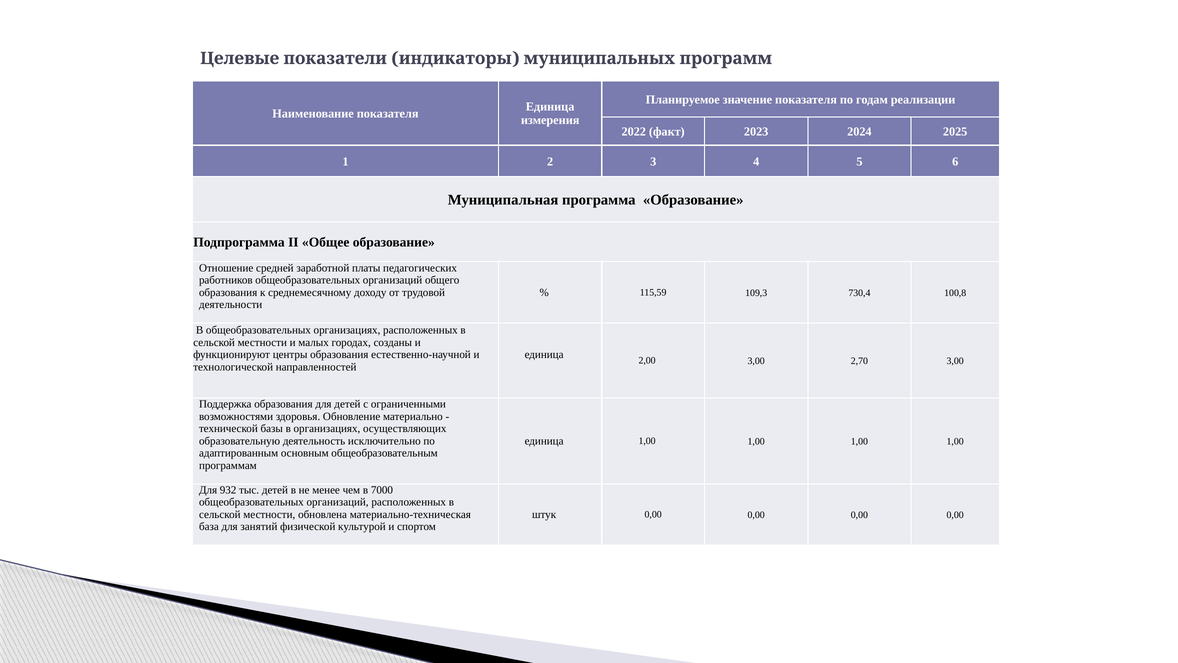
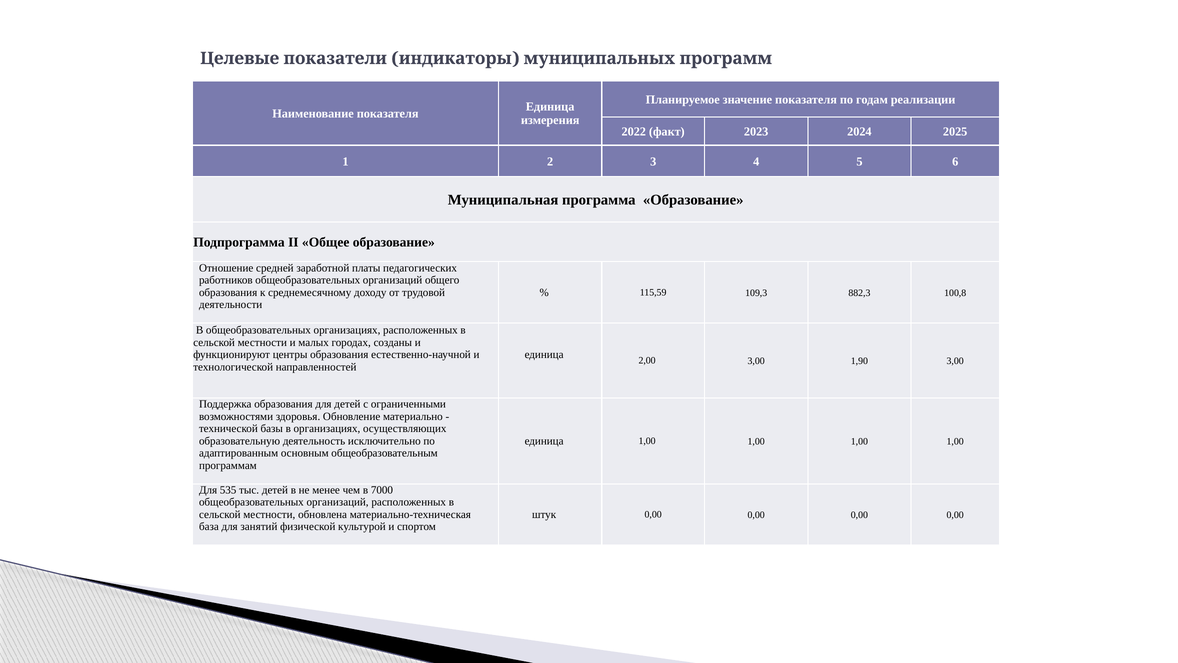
730,4: 730,4 -> 882,3 (859, 293)
2,70: 2,70 -> 1,90 (859, 361)
932: 932 -> 535 (228, 490)
